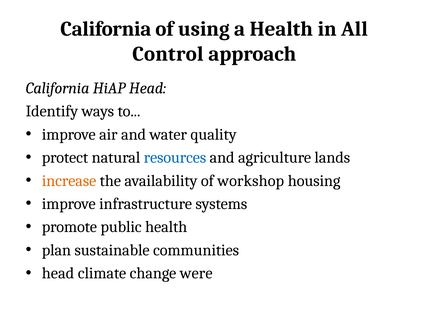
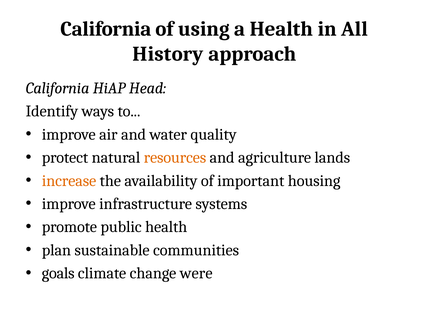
Control: Control -> History (168, 54)
resources colour: blue -> orange (175, 157)
workshop: workshop -> important (251, 181)
head: head -> goals (58, 273)
